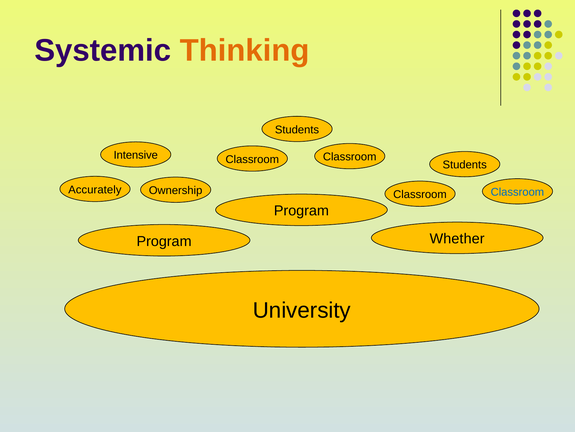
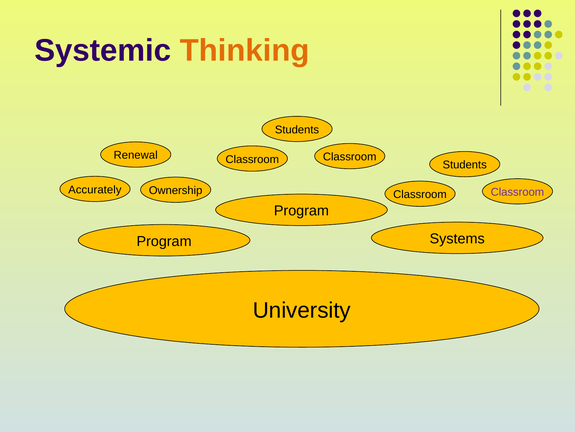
Intensive: Intensive -> Renewal (136, 155)
Classroom colour: blue -> purple (517, 192)
Whether: Whether -> Systems (457, 238)
